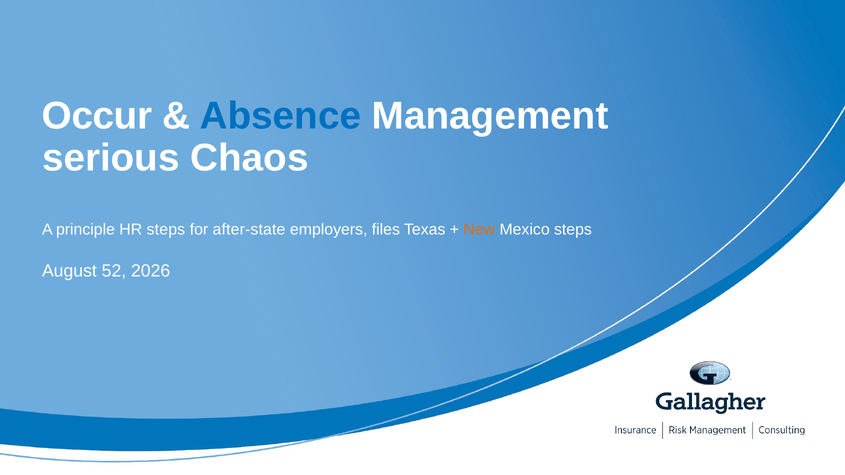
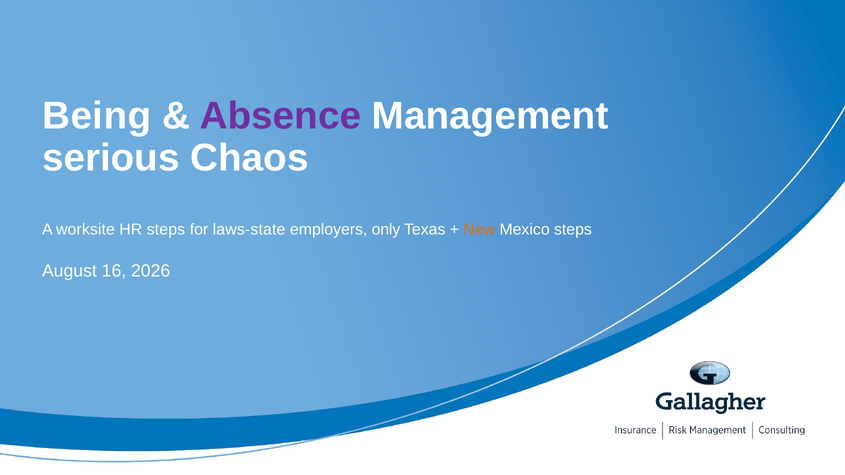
Occur: Occur -> Being (97, 116)
Absence colour: blue -> purple (280, 116)
principle: principle -> worksite (85, 229)
after-state: after-state -> laws-state (249, 229)
files: files -> only (386, 229)
52: 52 -> 16 (114, 271)
